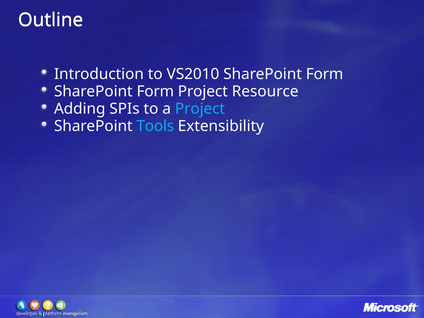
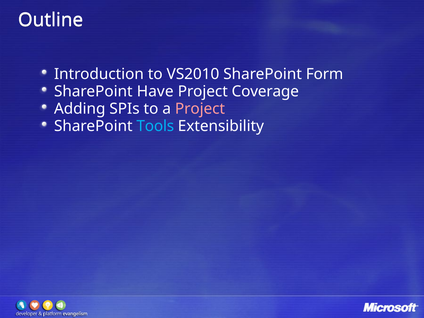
Form: Form -> Have (155, 91)
Resource: Resource -> Coverage (265, 91)
Project colour: light blue -> pink (200, 109)
